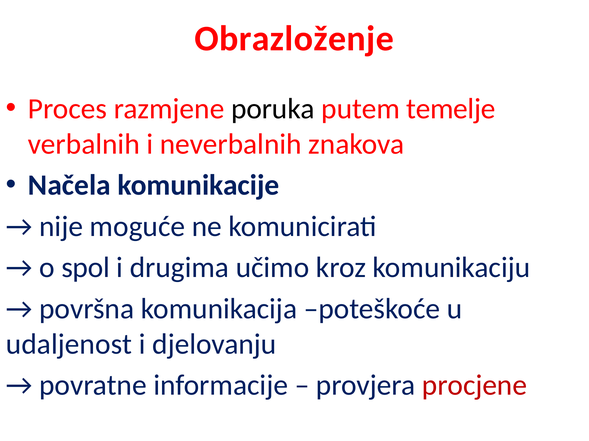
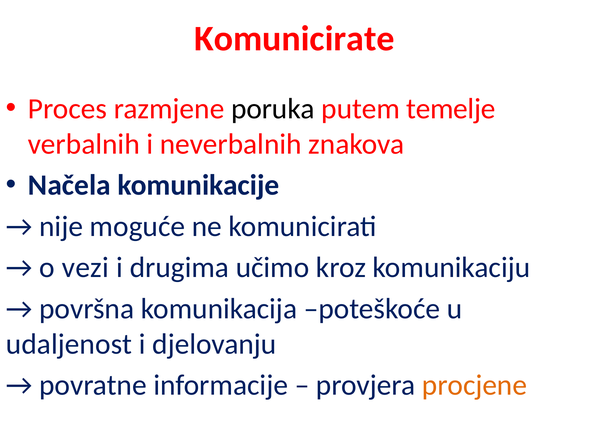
Obrazloženje: Obrazloženje -> Komunicirate (294, 39)
spol: spol -> vezi (85, 268)
procjene colour: red -> orange (475, 386)
